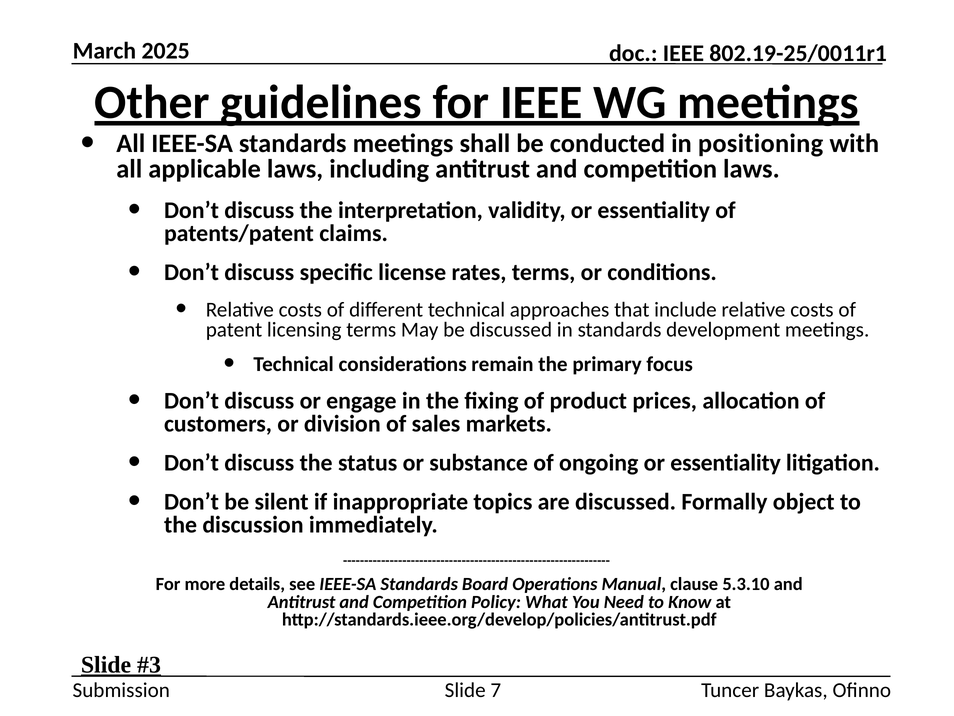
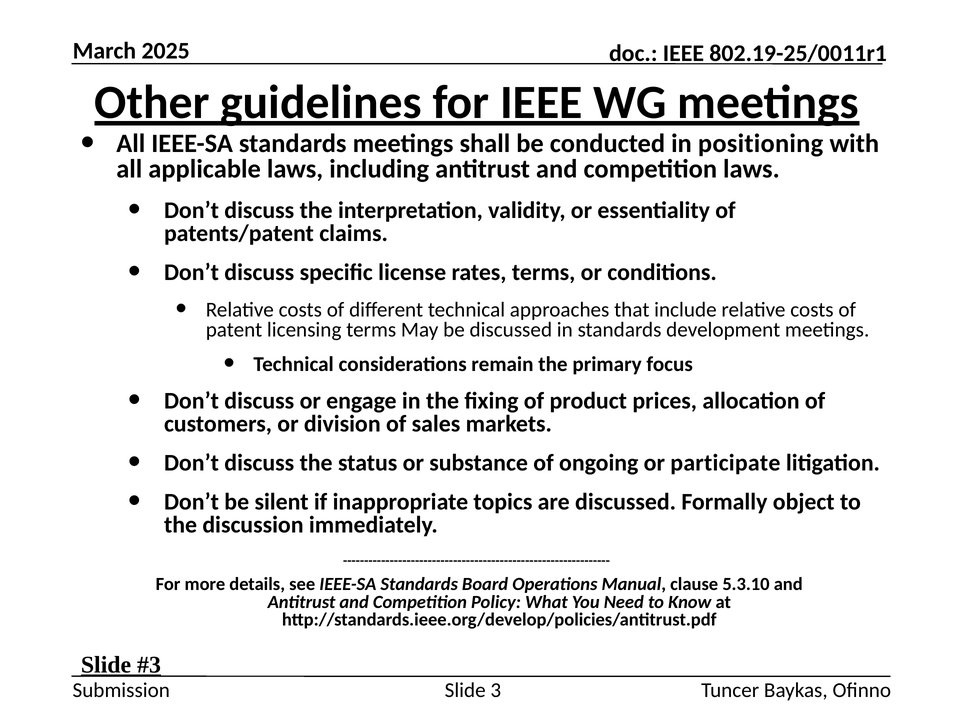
ongoing or essentiality: essentiality -> participate (725, 462)
7: 7 -> 3 (496, 690)
